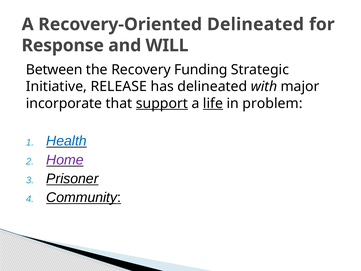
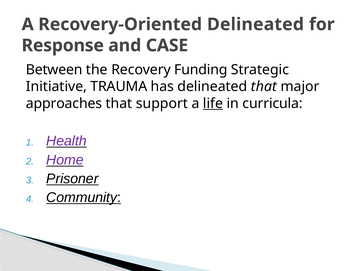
WILL: WILL -> CASE (167, 45)
RELEASE: RELEASE -> TRAUMA (119, 86)
delineated with: with -> that (264, 86)
incorporate: incorporate -> approaches (64, 103)
support underline: present -> none (162, 103)
problem: problem -> curricula (273, 103)
Health colour: blue -> purple (66, 141)
